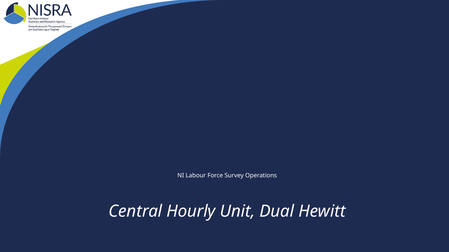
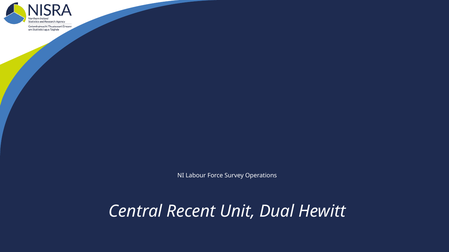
Hourly: Hourly -> Recent (191, 212)
